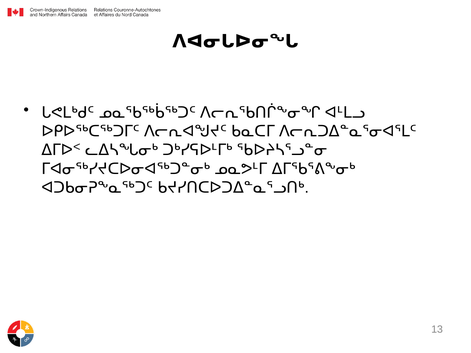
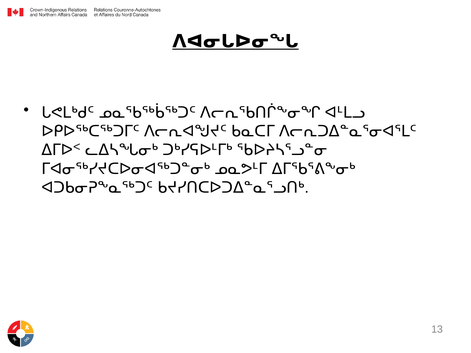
ᐱᐊᓂᒐᐅᓂᖓ underline: none -> present (235, 41)
